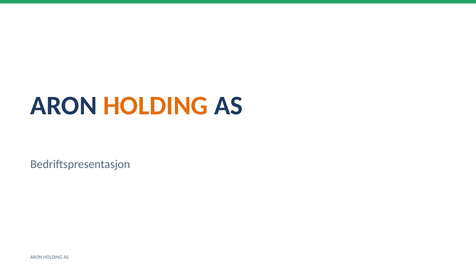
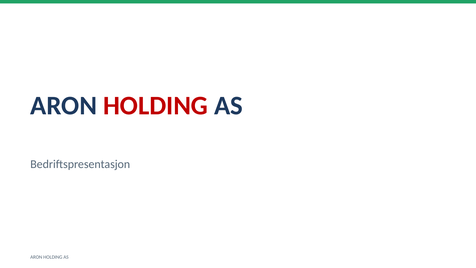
HOLDING colour: orange -> red (156, 106)
